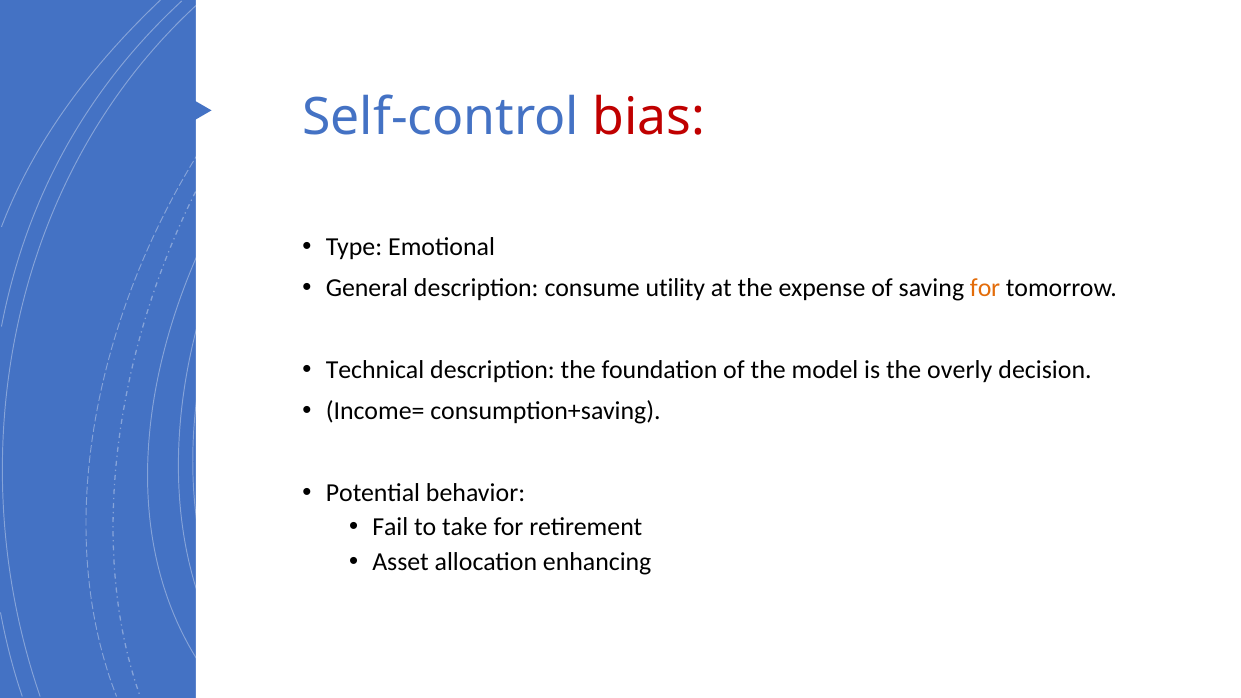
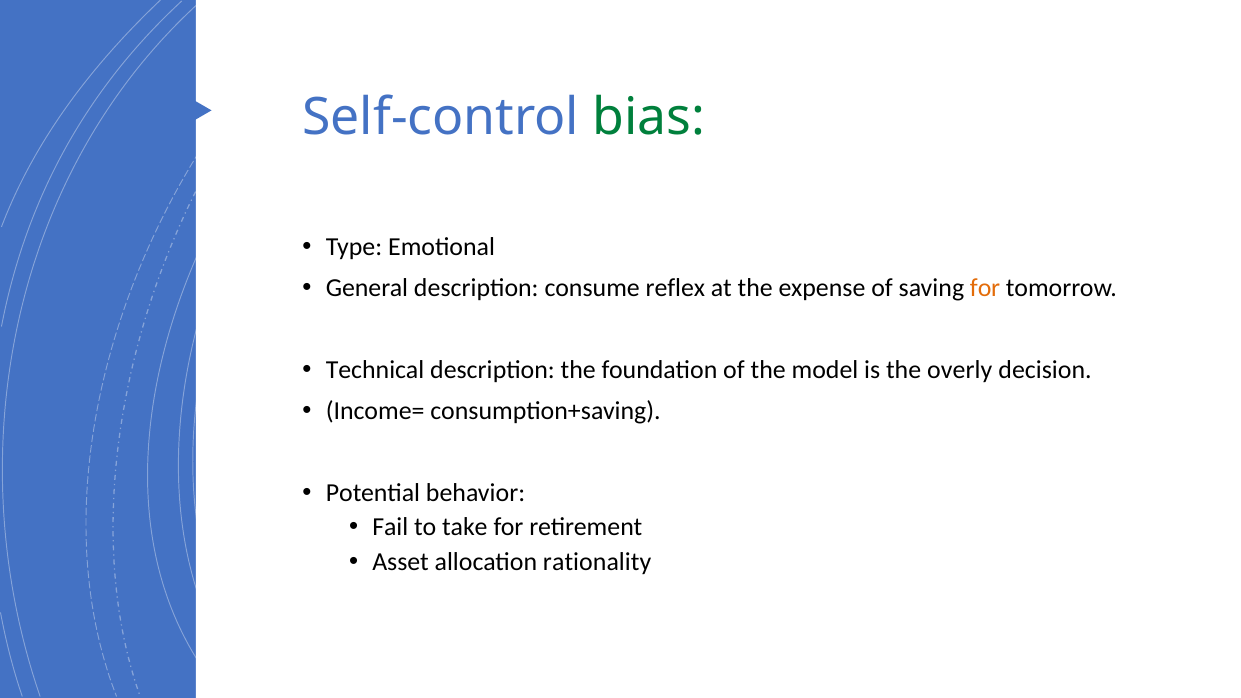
bias colour: red -> green (649, 118)
utility: utility -> reflex (675, 288)
enhancing: enhancing -> rationality (597, 562)
